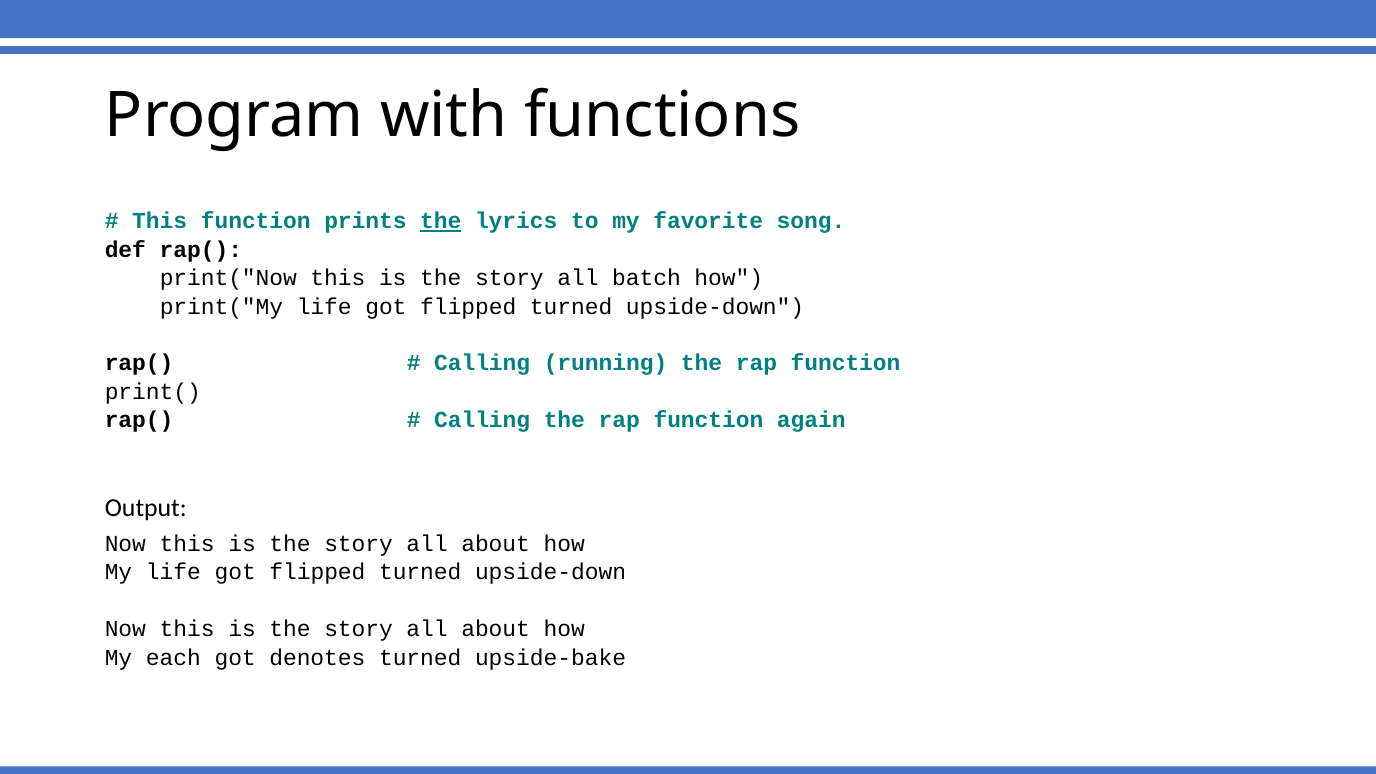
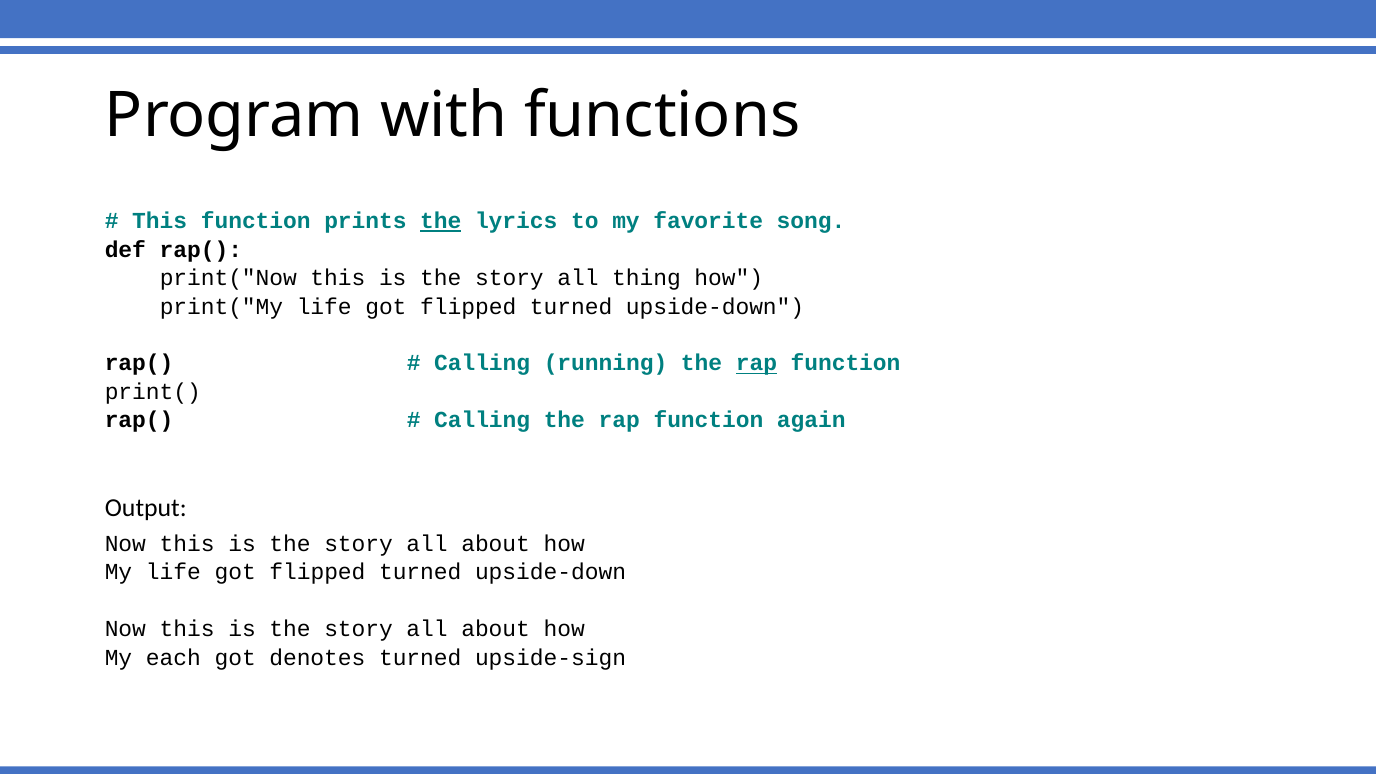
batch: batch -> thing (646, 278)
rap underline: none -> present (756, 363)
upside-bake: upside-bake -> upside-sign (551, 657)
